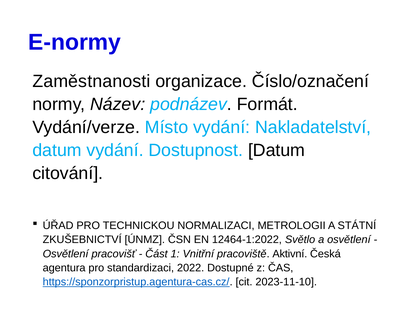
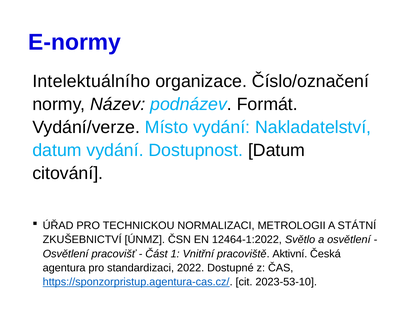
Zaměstnanosti: Zaměstnanosti -> Intelektuálního (91, 81)
2023-11-10: 2023-11-10 -> 2023-53-10 (286, 282)
